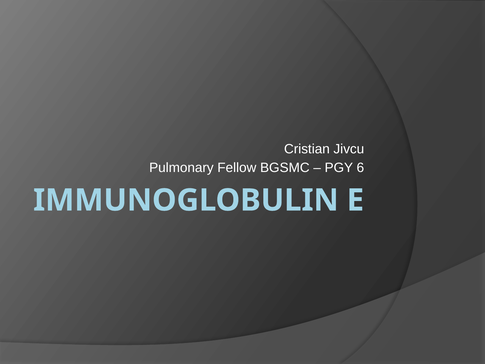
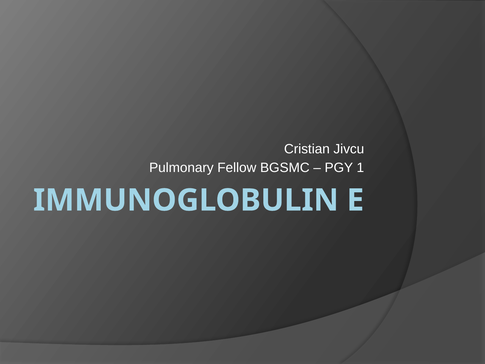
6: 6 -> 1 (360, 168)
